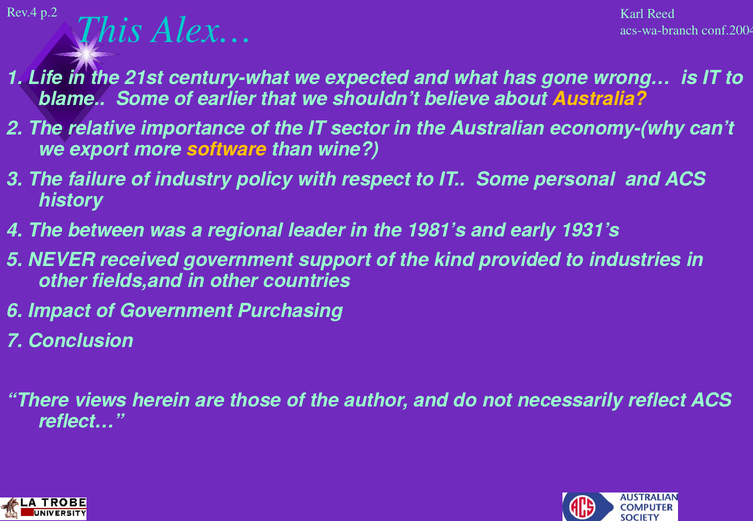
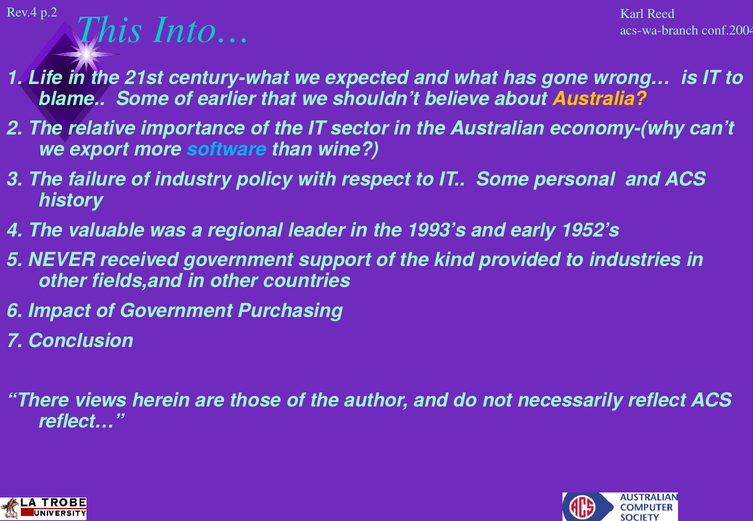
Alex…: Alex… -> Into… (202, 29)
software colour: yellow -> light blue (227, 150)
between: between -> valuable (106, 230)
1981’s: 1981’s -> 1993’s (437, 230)
1931’s: 1931’s -> 1952’s (590, 230)
